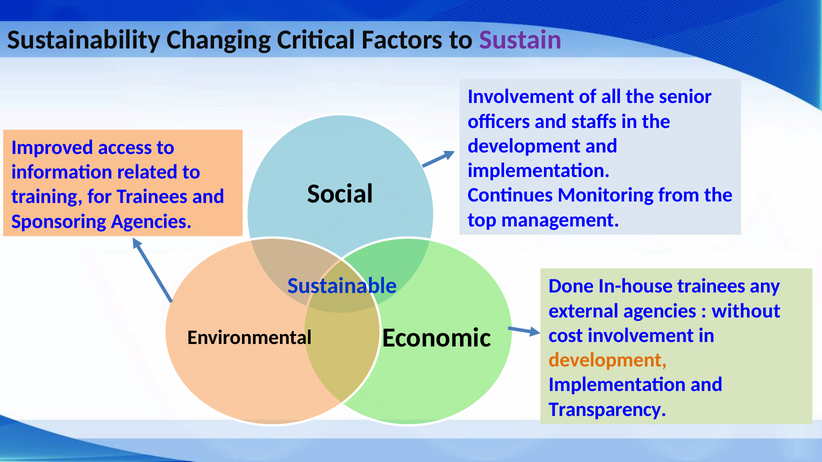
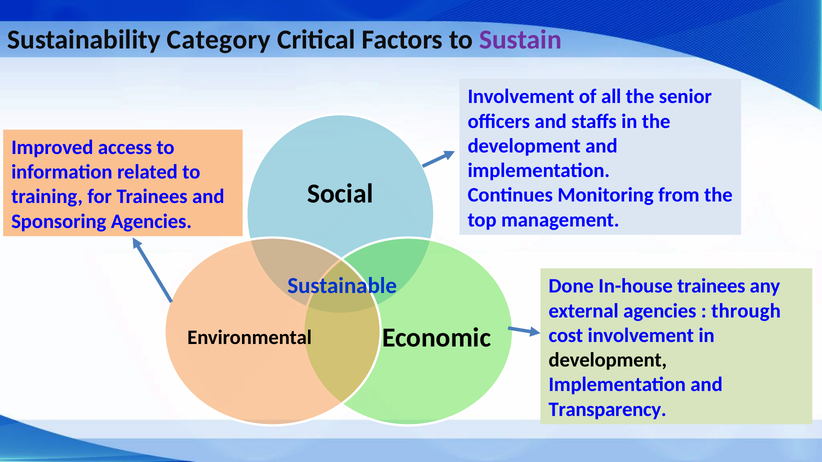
Changing: Changing -> Category (219, 40)
without: without -> through (746, 311)
development colour: orange -> black (608, 360)
